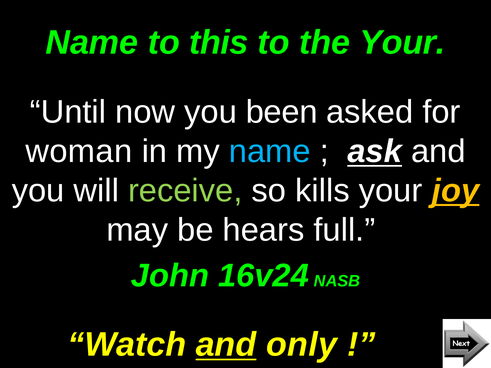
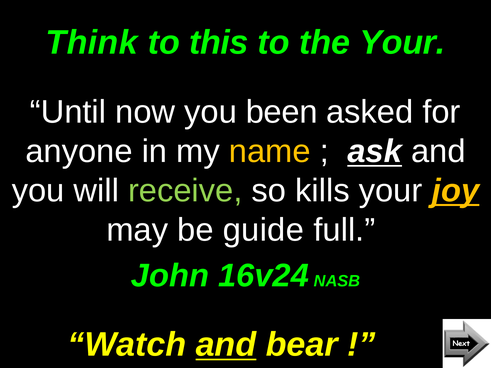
Name: Name -> Think (92, 43)
woman: woman -> anyone (79, 152)
name colour: light blue -> yellow (270, 152)
hears: hears -> guide (263, 230)
only: only -> bear (302, 345)
